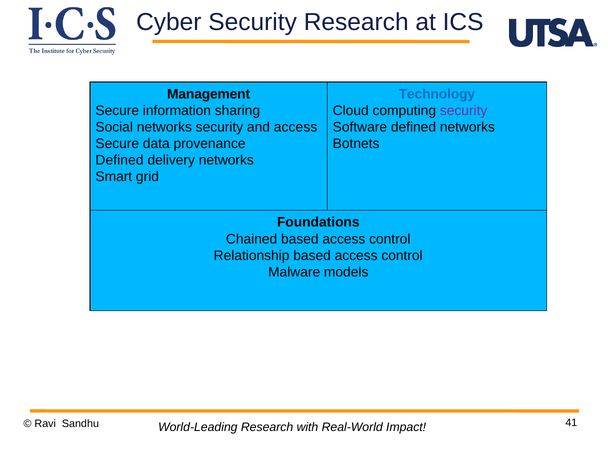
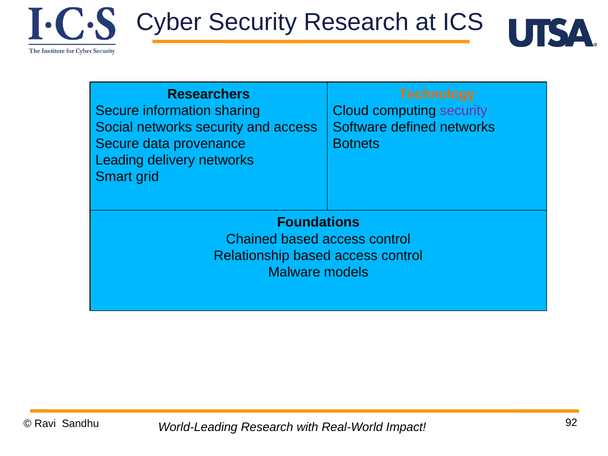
Management: Management -> Researchers (209, 94)
Technology colour: blue -> orange (437, 94)
Defined: Defined -> Leading (120, 160)
41: 41 -> 92 (571, 423)
